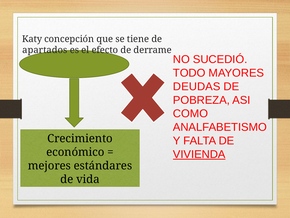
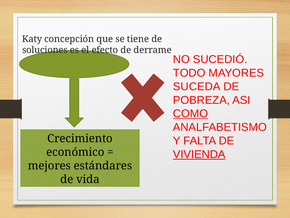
apartados: apartados -> soluciones (45, 50)
DEUDAS: DEUDAS -> SUCEDA (197, 86)
COMO underline: none -> present (190, 113)
